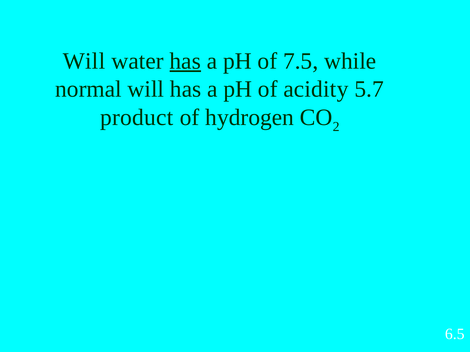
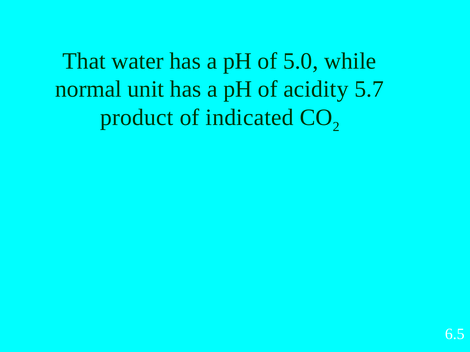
Will: Will -> That (84, 61)
has underline: present -> none (185, 61)
7.5: 7.5 -> 5.0 (301, 61)
normal will: will -> unit (146, 89)
hydrogen: hydrogen -> indicated (250, 118)
